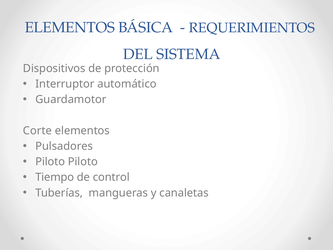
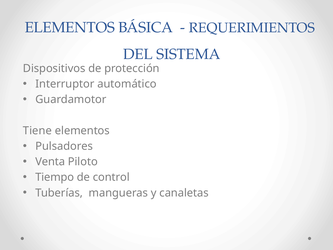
Corte: Corte -> Tiene (37, 131)
Piloto: Piloto -> Venta (50, 162)
